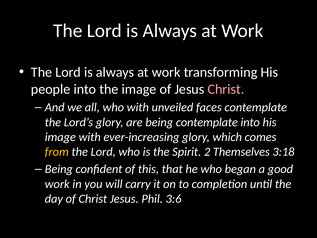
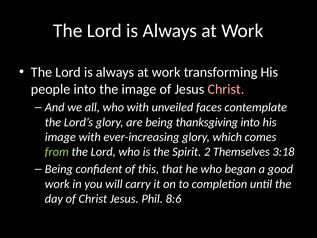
being contemplate: contemplate -> thanksgiving (207, 122)
from colour: yellow -> light green (57, 152)
3:6: 3:6 -> 8:6 (174, 199)
